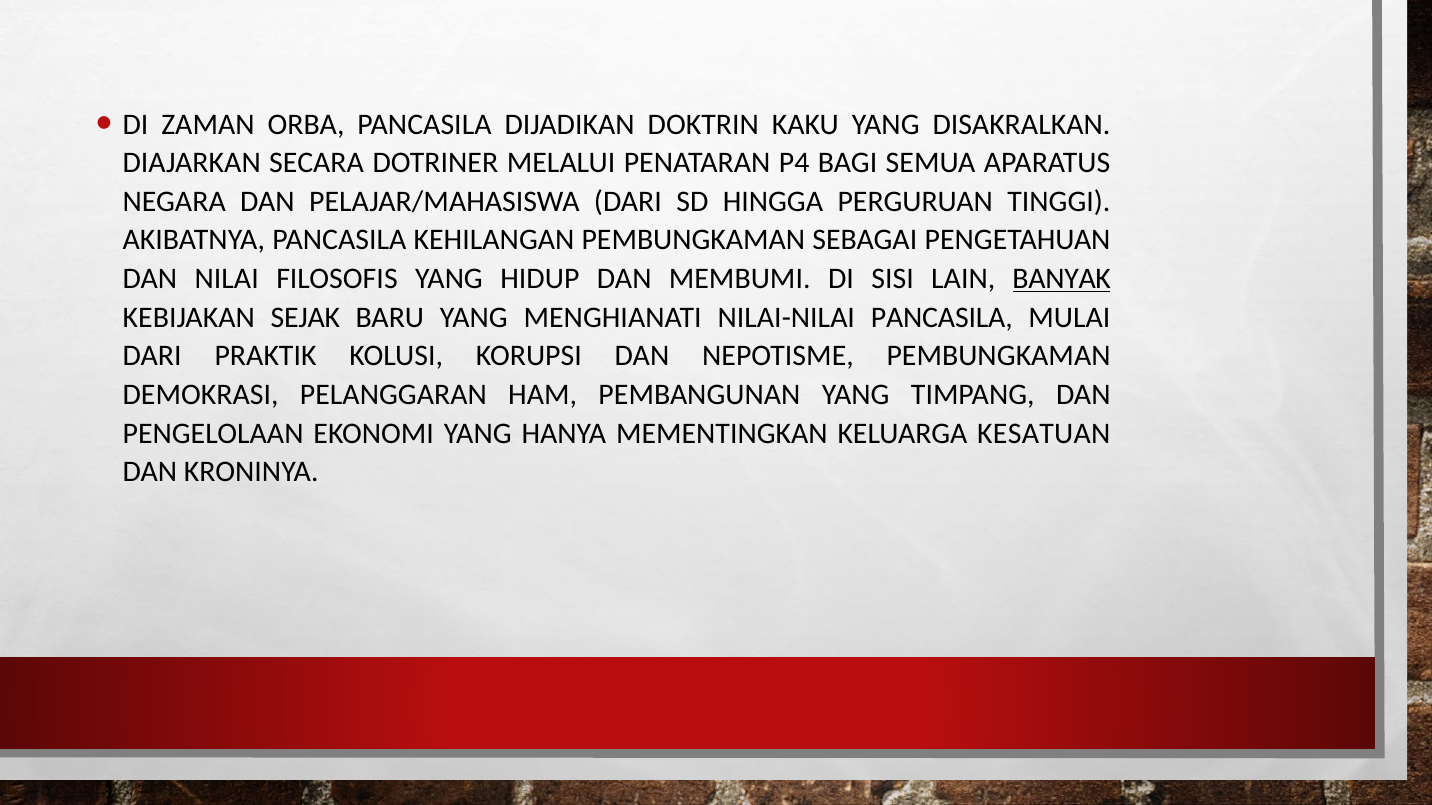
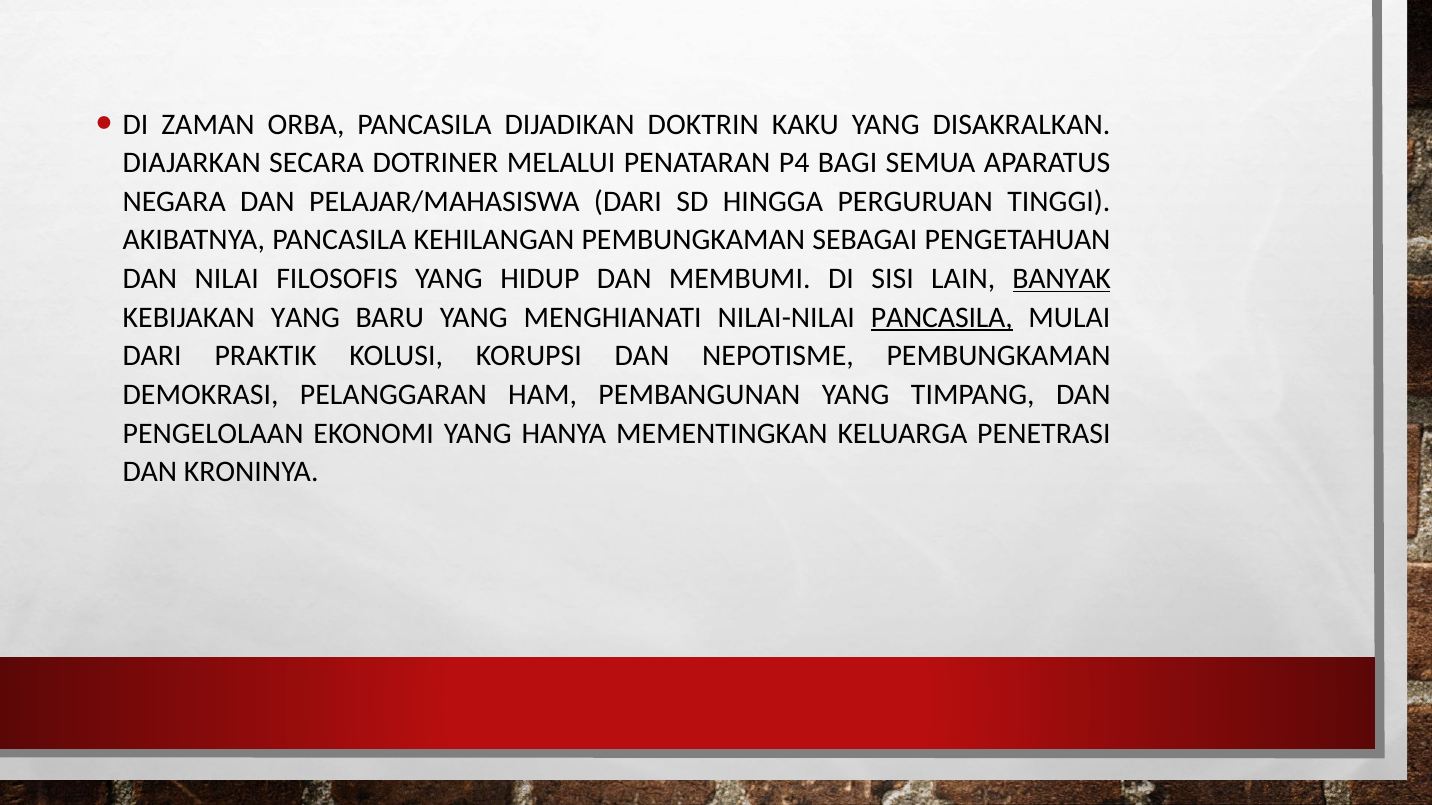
KEBIJAKAN SEJAK: SEJAK -> YANG (305, 318)
PANCASILA underline: none -> present (942, 318)
KESATUAN: KESATUAN -> PENETRASI (1044, 434)
